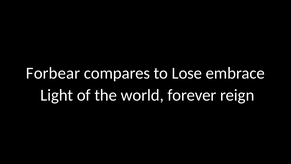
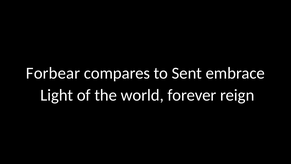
Lose: Lose -> Sent (187, 73)
